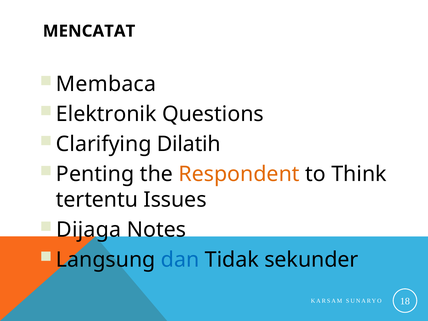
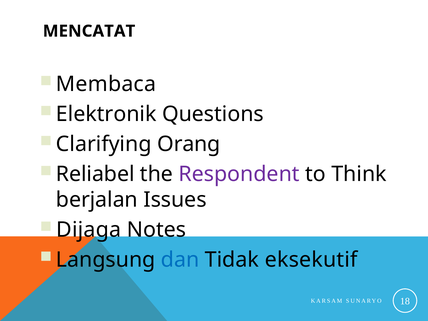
Dilatih: Dilatih -> Orang (189, 144)
Penting: Penting -> Reliabel (95, 174)
Respondent colour: orange -> purple (239, 174)
tertentu: tertentu -> berjalan (97, 200)
sekunder: sekunder -> eksekutif (311, 260)
